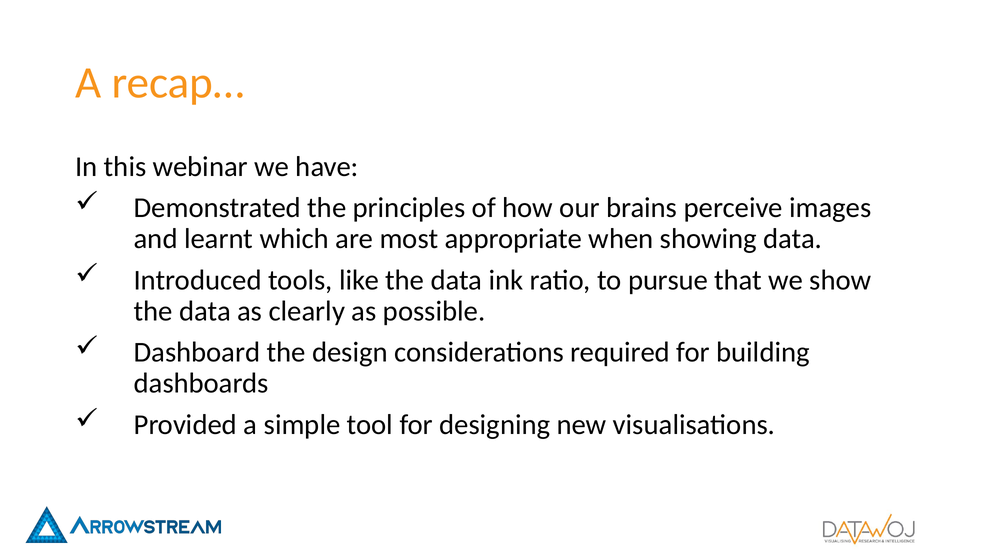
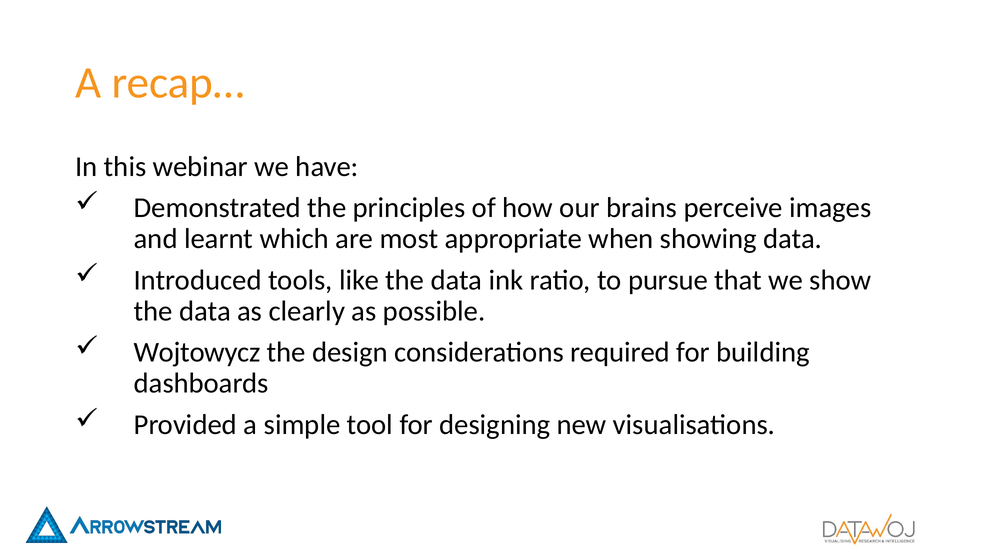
Dashboard: Dashboard -> Wojtowycz (197, 353)
